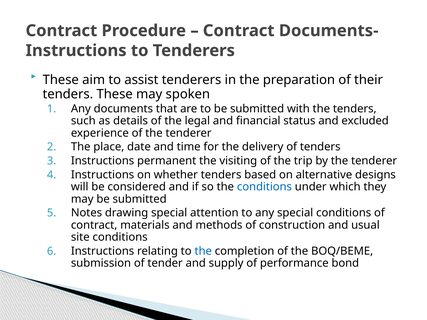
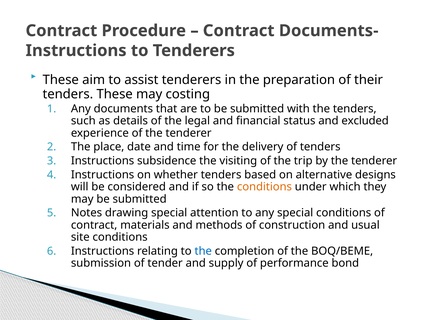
spoken: spoken -> costing (188, 94)
permanent: permanent -> subsidence (167, 161)
conditions colour: blue -> orange (264, 187)
